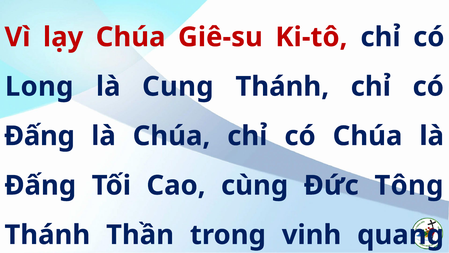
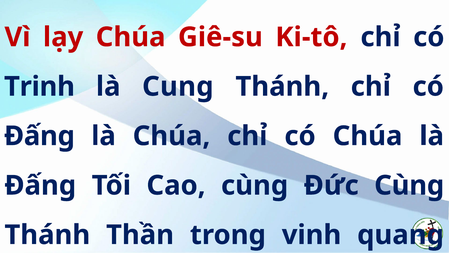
Long: Long -> Trinh (39, 86)
Đức Tông: Tông -> Cùng (409, 185)
